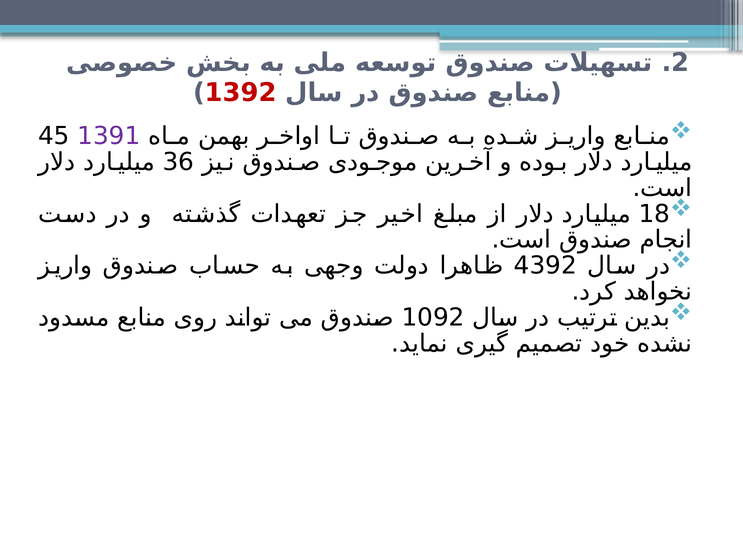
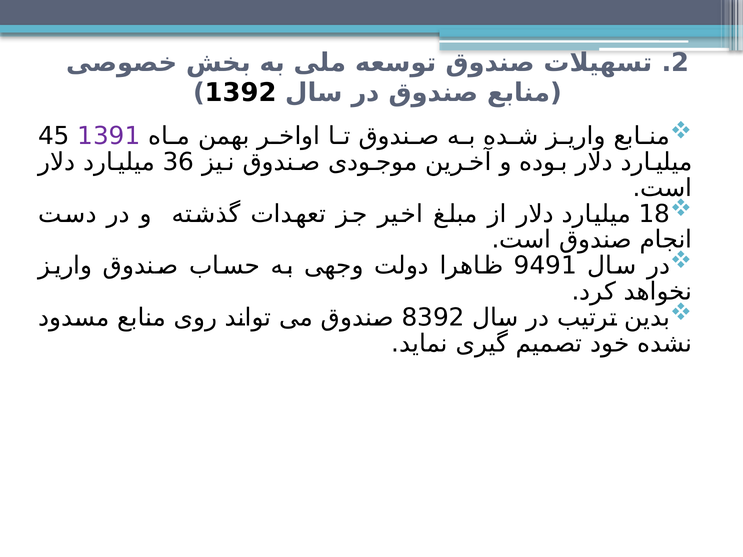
1392 colour: red -> black (241, 93)
4392: 4392 -> 9491 (545, 266)
1092: 1092 -> 8392 (433, 318)
